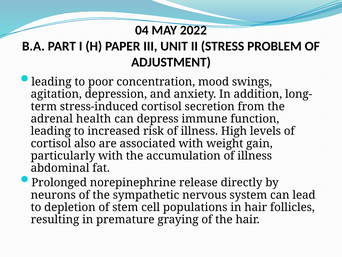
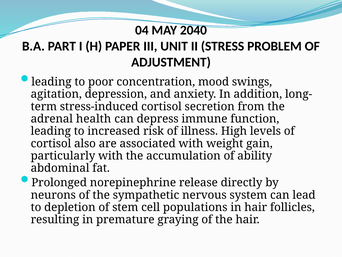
2022: 2022 -> 2040 (193, 30)
accumulation of illness: illness -> ability (255, 156)
